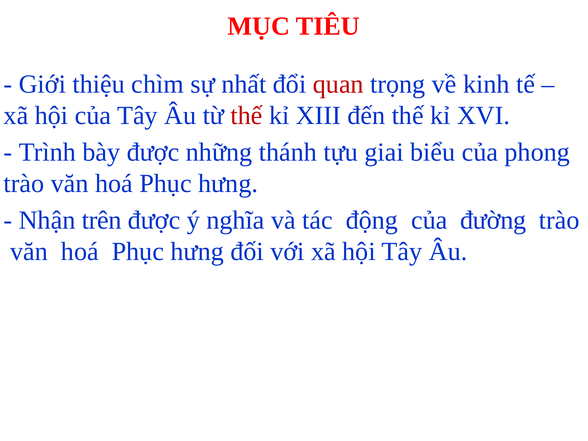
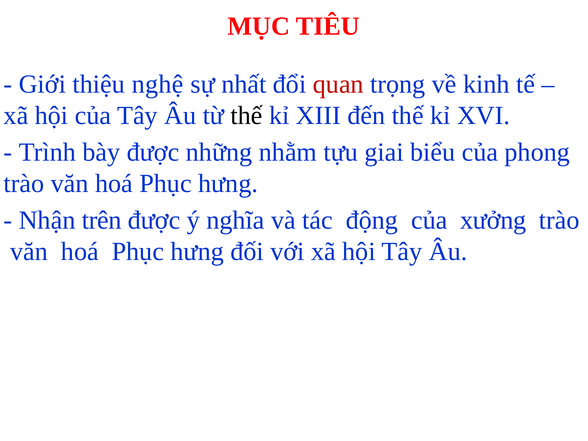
chìm: chìm -> nghệ (158, 84)
thế colour: red -> black (247, 116)
thánh: thánh -> nhằm (288, 152)
đường: đường -> xưởng (493, 220)
